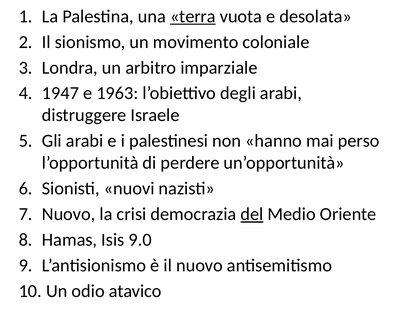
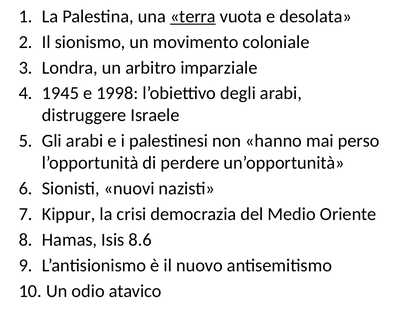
1947: 1947 -> 1945 (60, 93)
1963: 1963 -> 1998 (117, 93)
Nuovo: Nuovo -> Kippur (69, 214)
del underline: present -> none (252, 214)
9.0: 9.0 -> 8.6 (140, 240)
